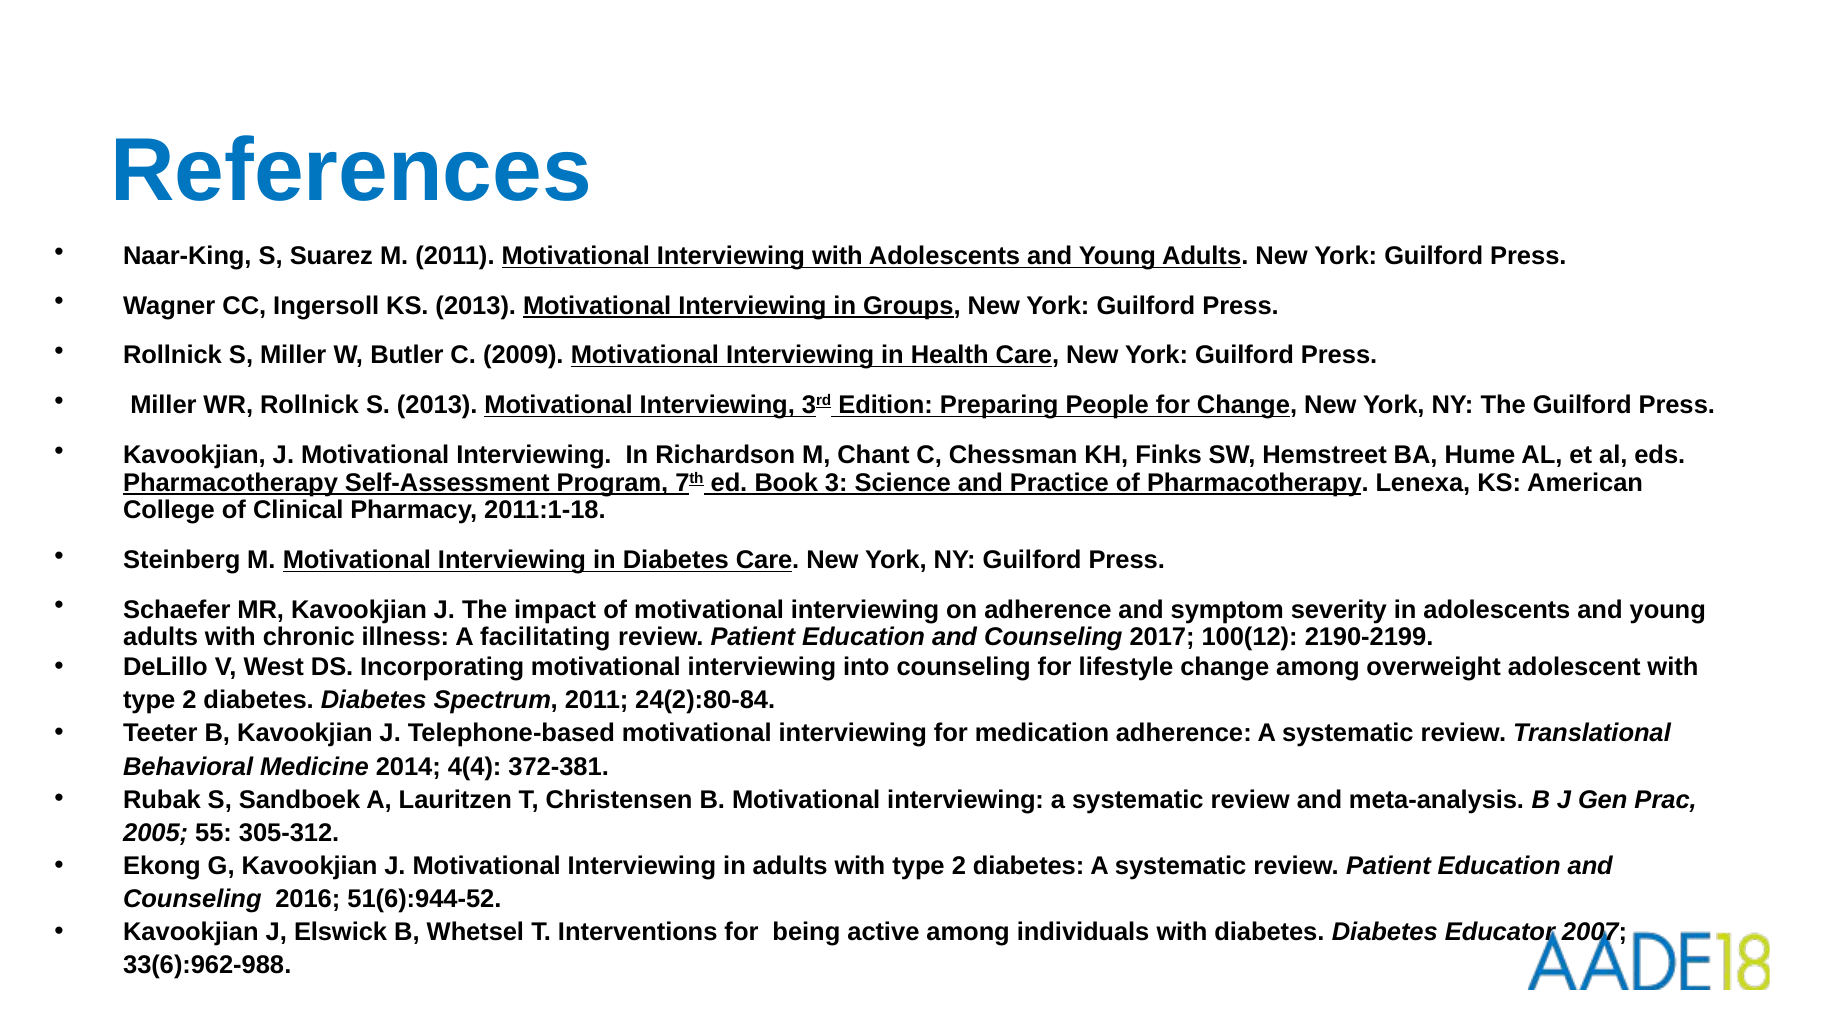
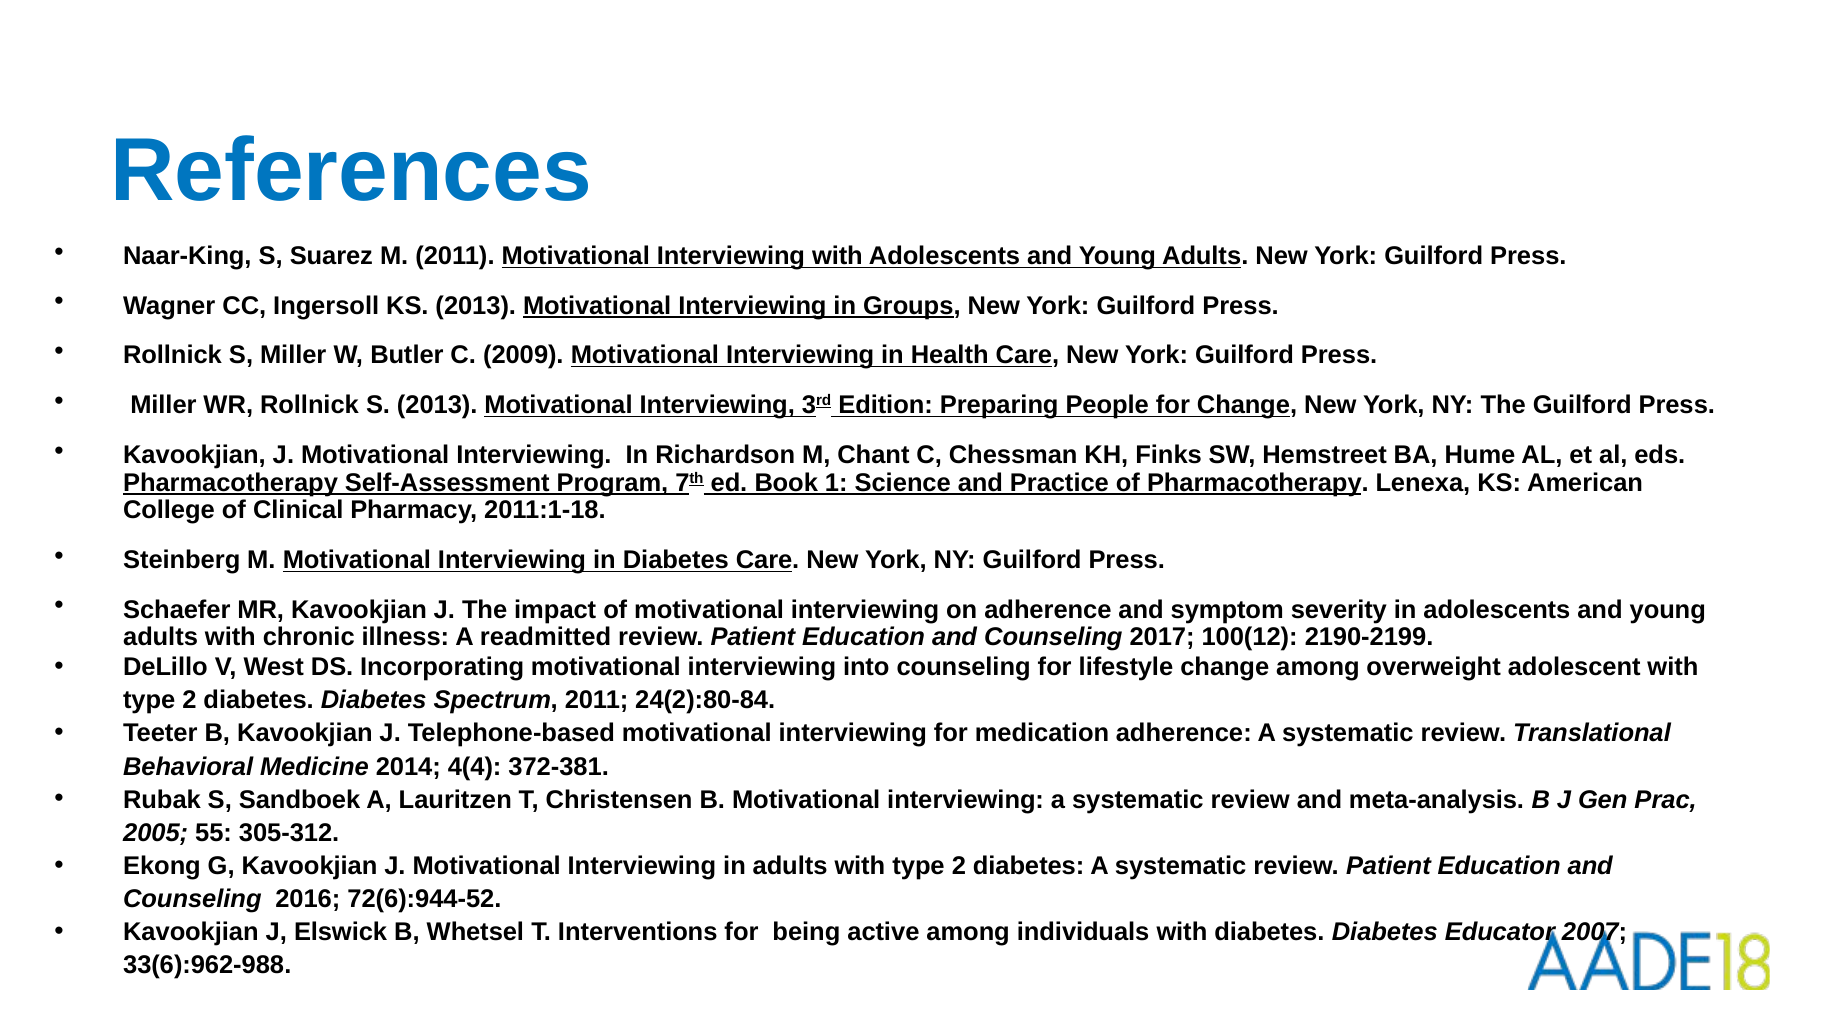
3: 3 -> 1 (836, 482)
facilitating: facilitating -> readmitted (545, 637)
51(6):944-52: 51(6):944-52 -> 72(6):944-52 (424, 898)
